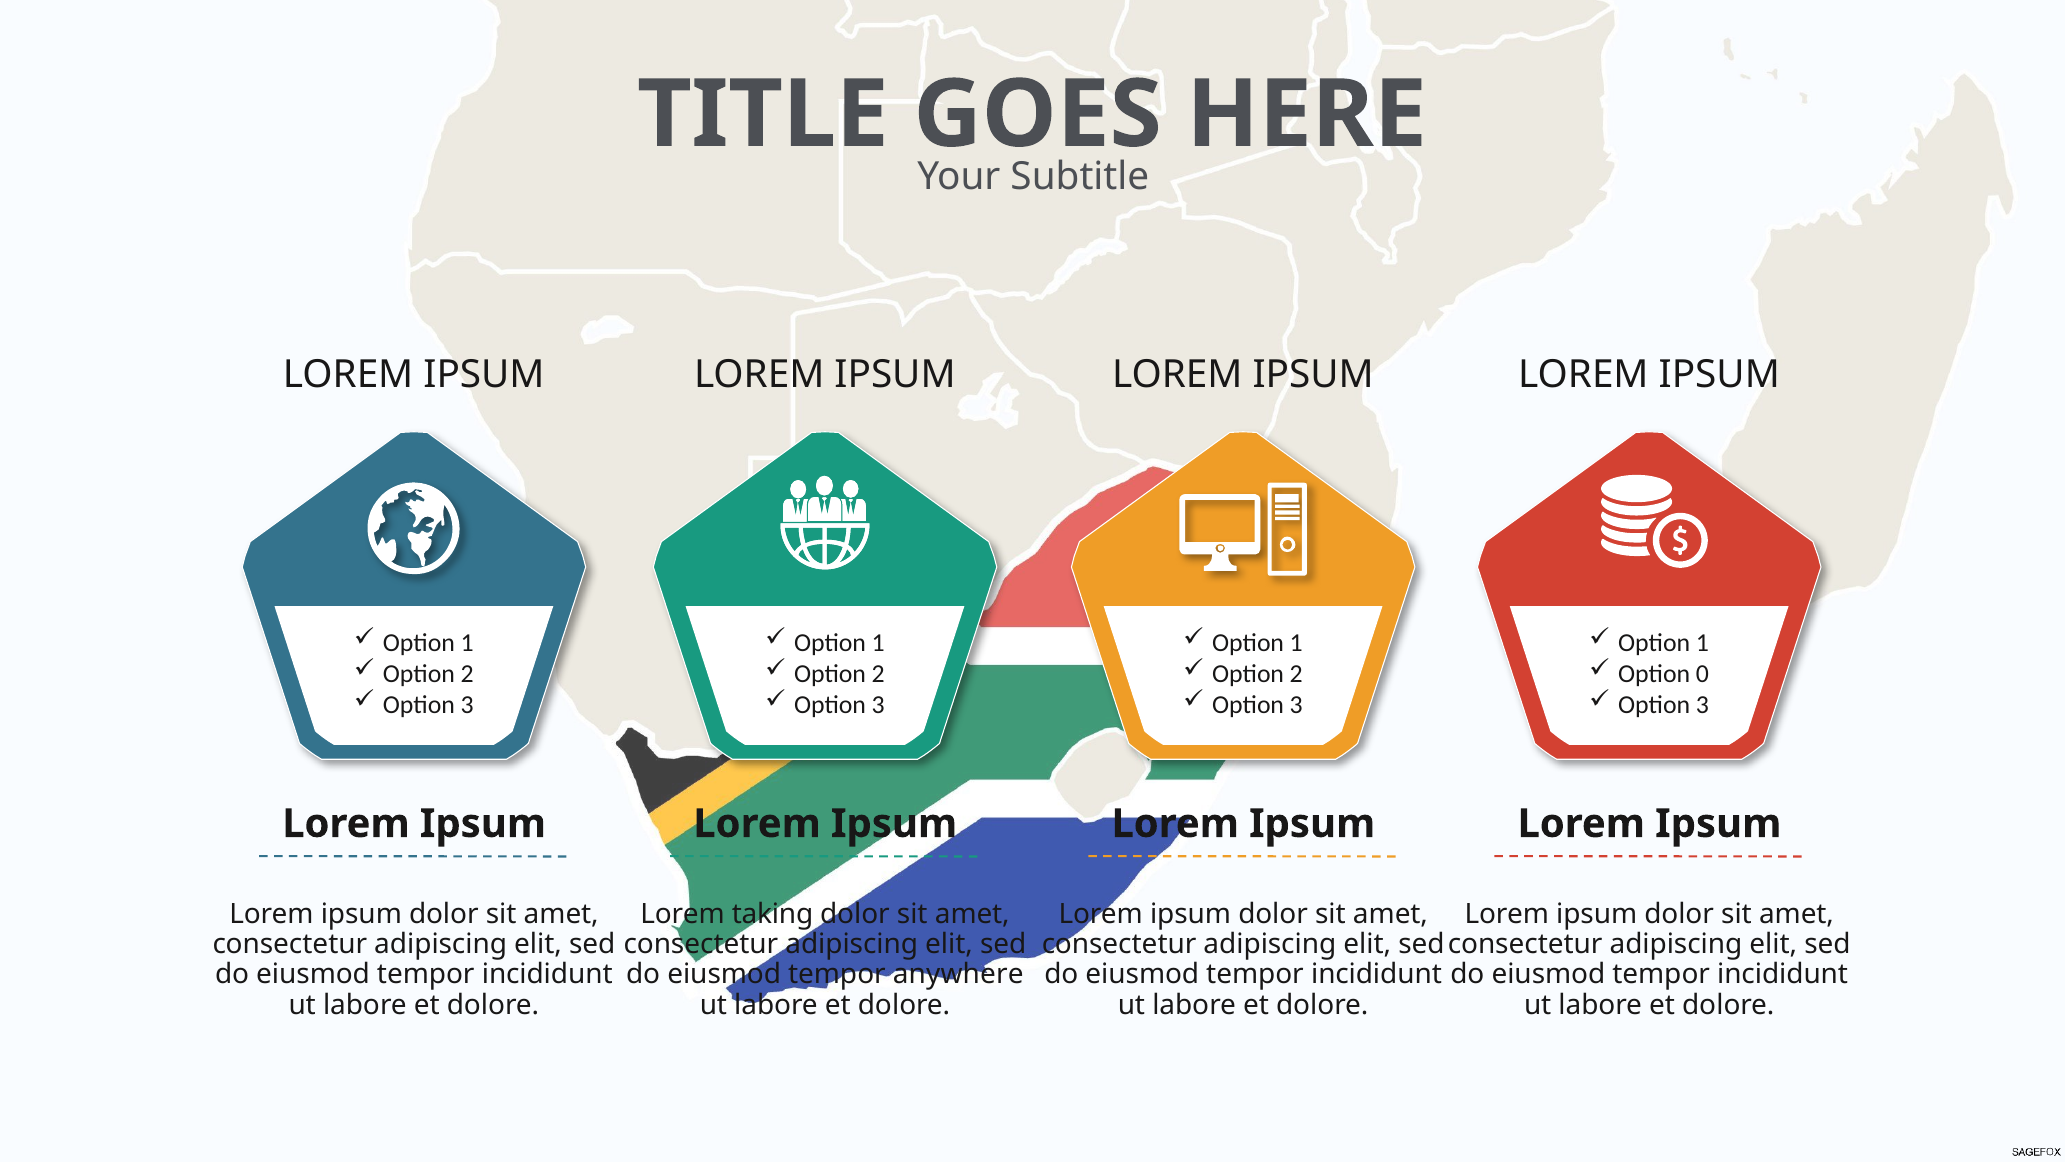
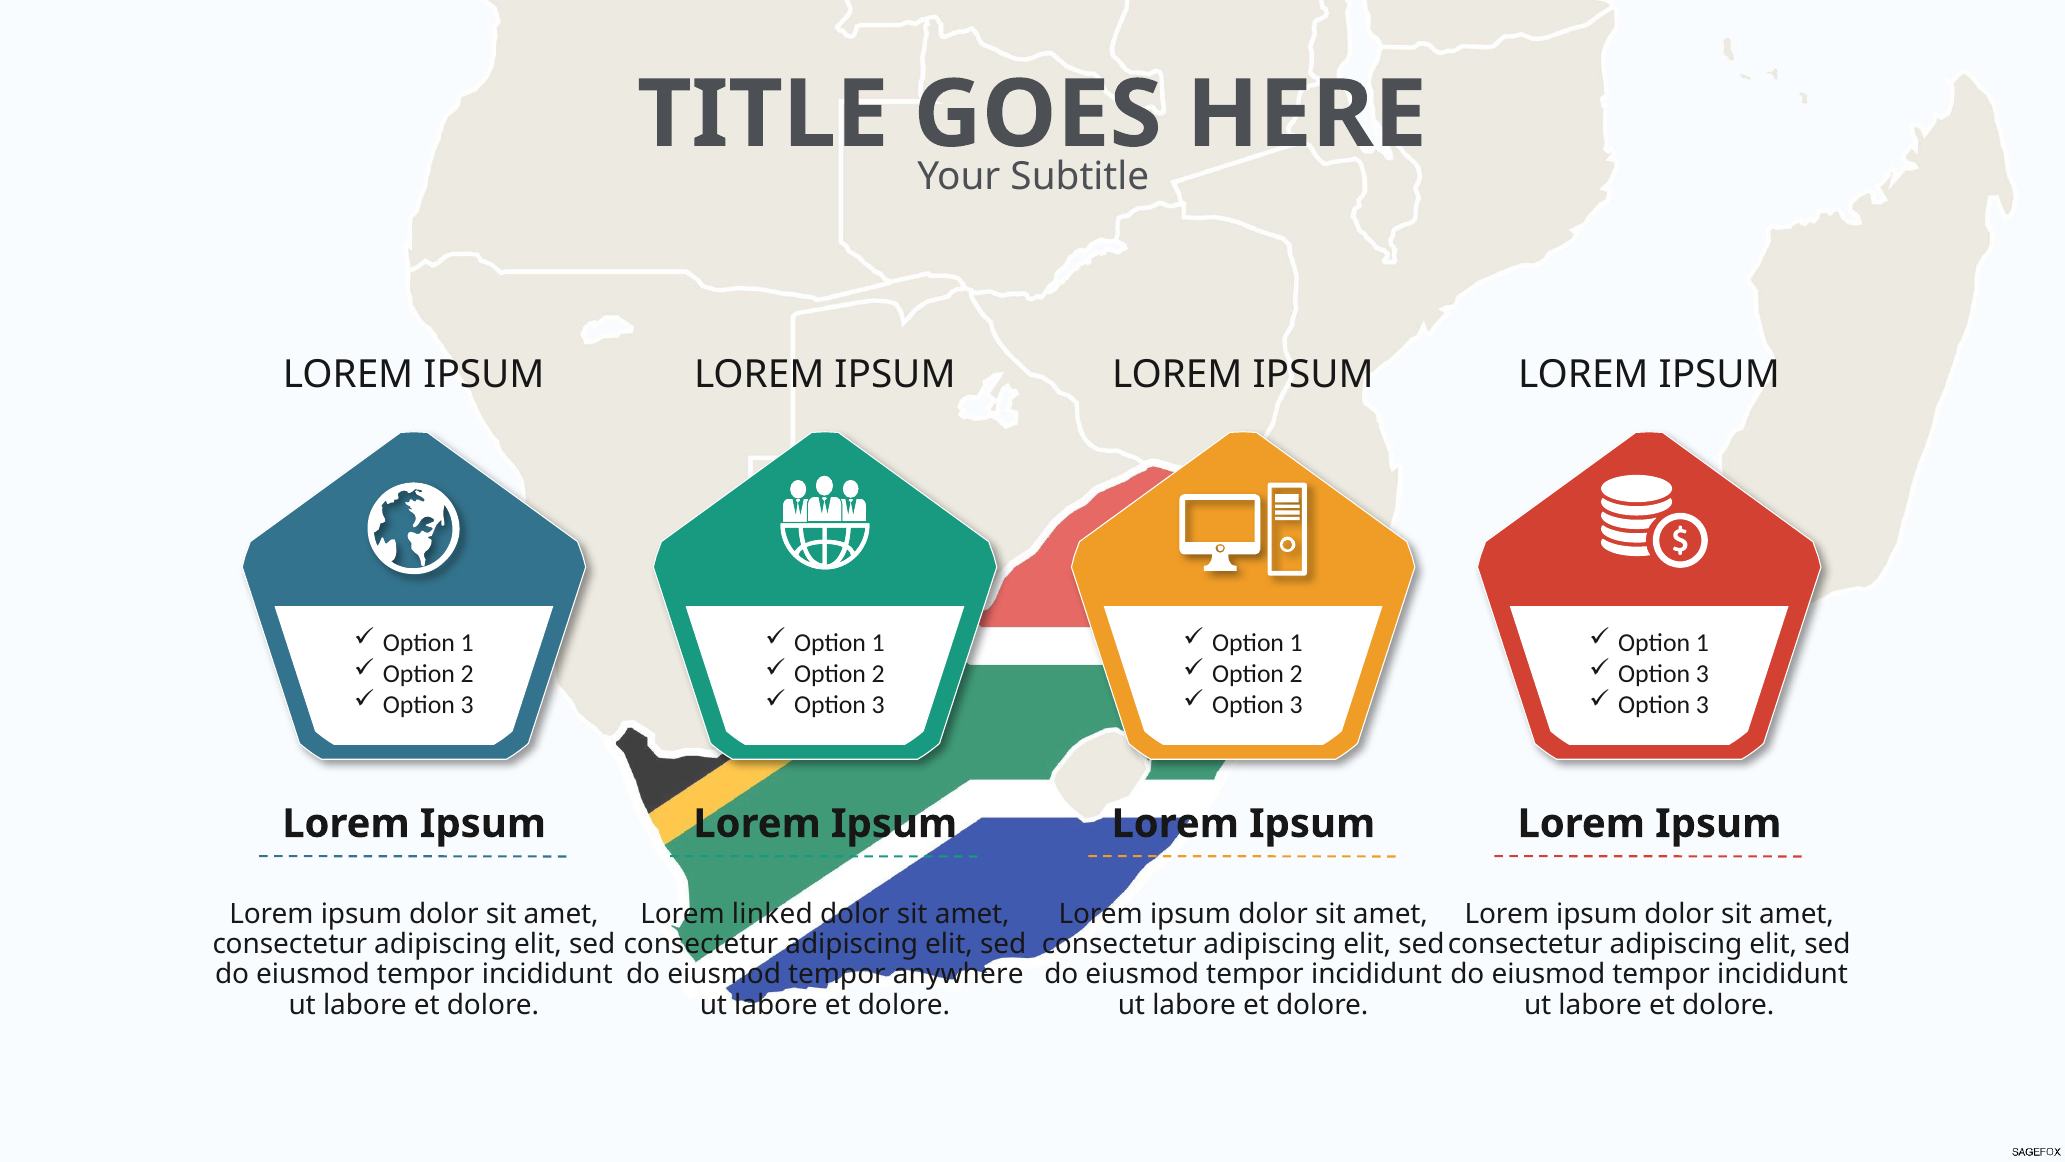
0: 0 -> 3 (1702, 674)
taking: taking -> linked (772, 914)
